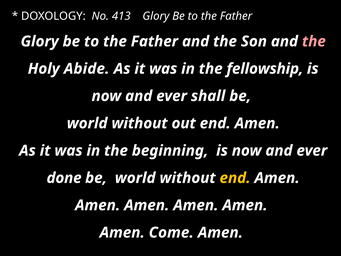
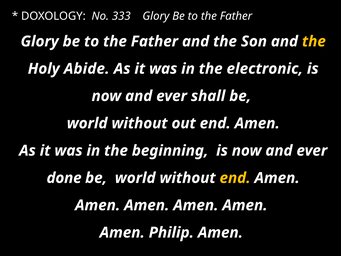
413: 413 -> 333 (121, 16)
the colour: pink -> yellow (314, 41)
fellowship: fellowship -> electronic (265, 69)
Come: Come -> Philip (171, 232)
